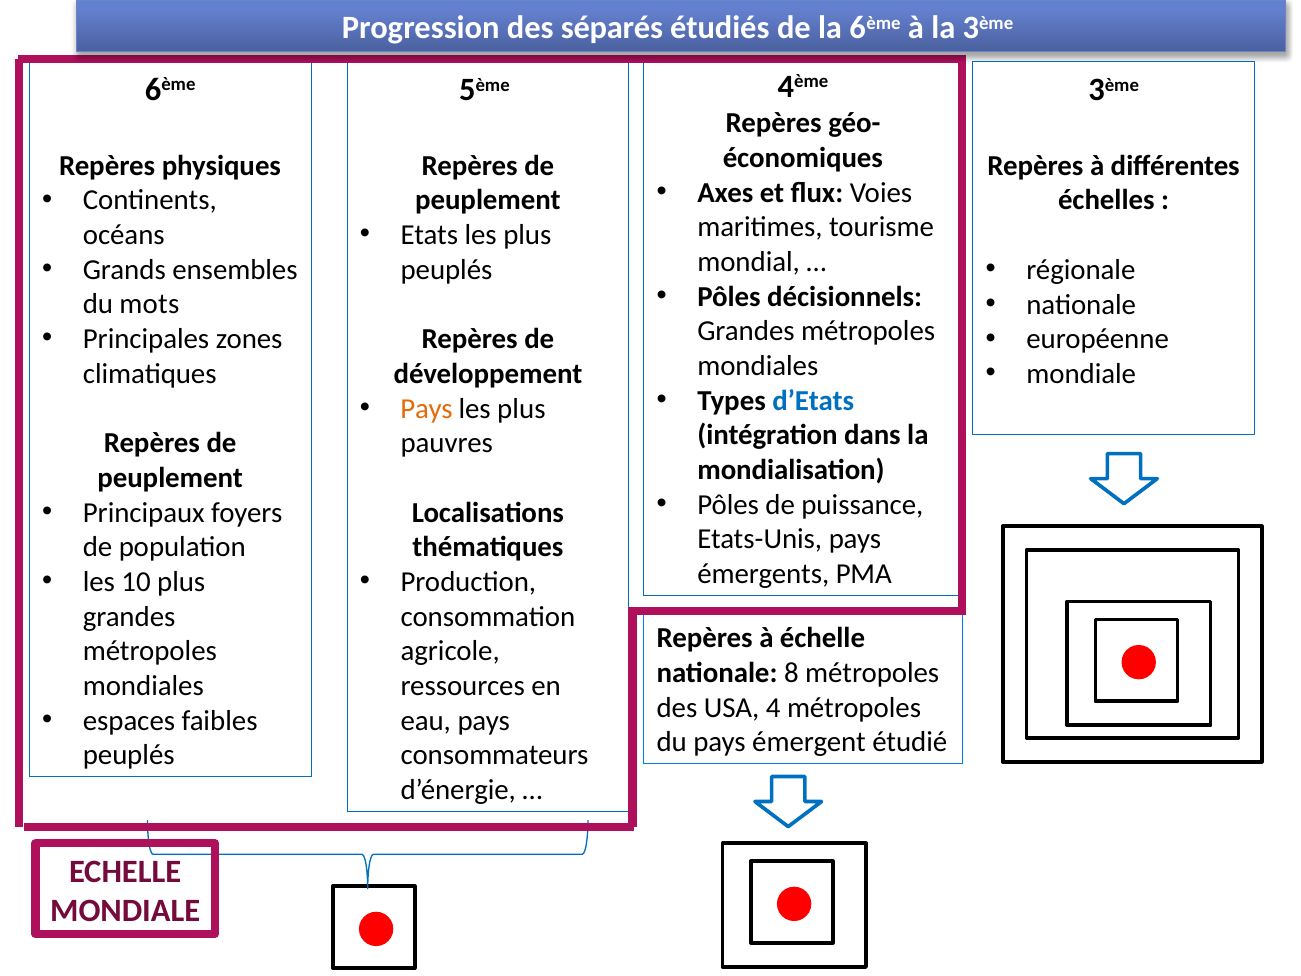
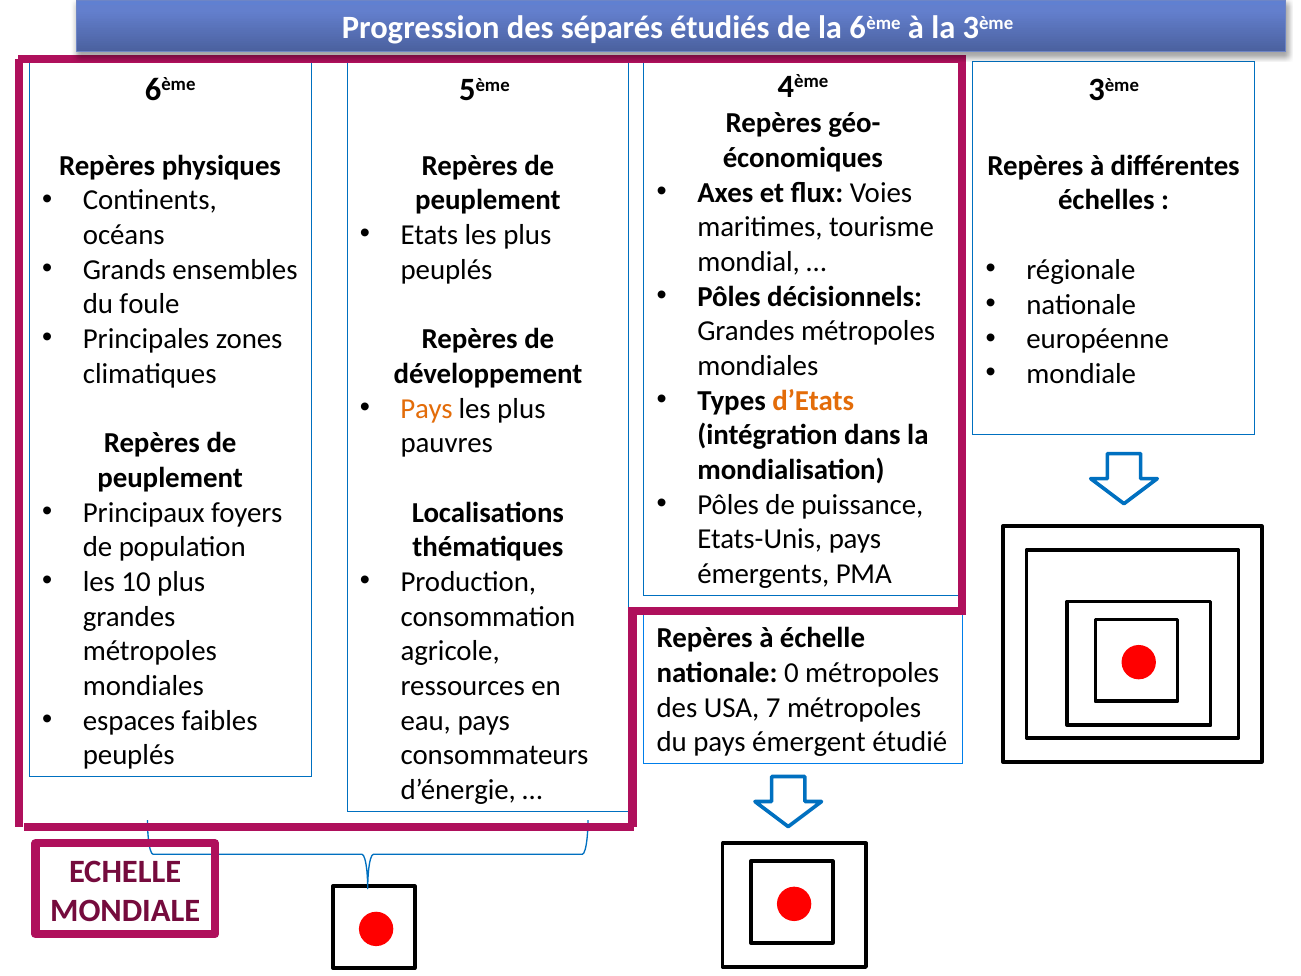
mots: mots -> foule (150, 304)
d’Etats colour: blue -> orange (813, 401)
8: 8 -> 0 (791, 673)
4: 4 -> 7 (773, 707)
